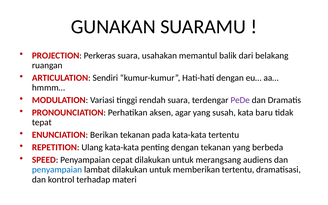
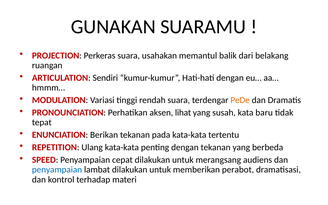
PeDe colour: purple -> orange (240, 100)
agar: agar -> lihat (183, 113)
memberikan tertentu: tertentu -> perabot (238, 170)
